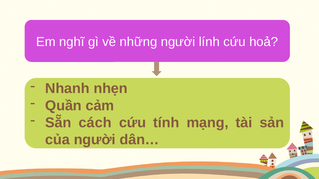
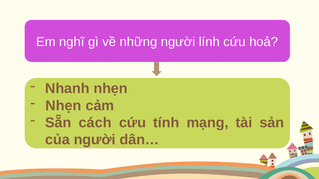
Quần: Quần -> Nhẹn (63, 106)
